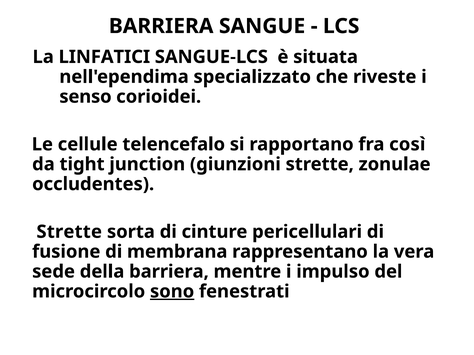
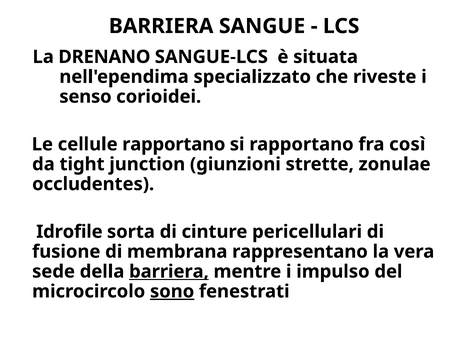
LINFATICI: LINFATICI -> DRENANO (104, 57)
cellule telencefalo: telencefalo -> rapportano (174, 145)
Strette: Strette -> Idrofile (69, 232)
barriera underline: none -> present (169, 272)
